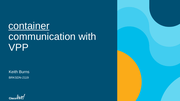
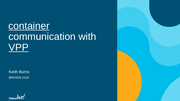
VPP underline: none -> present (19, 48)
